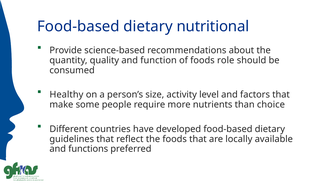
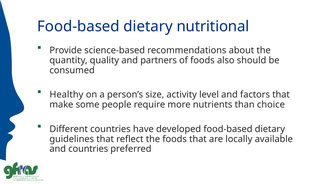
function: function -> partners (159, 60)
role: role -> also (226, 60)
and functions: functions -> countries (88, 149)
